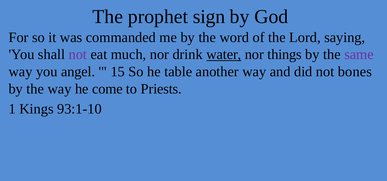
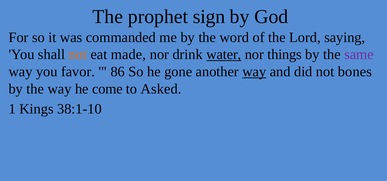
not colour: purple -> orange (78, 55)
much: much -> made (128, 55)
angel: angel -> favor (78, 72)
15: 15 -> 86 (118, 72)
table: table -> gone (178, 72)
way underline: none -> present (254, 72)
Priests: Priests -> Asked (161, 89)
93:1-10: 93:1-10 -> 38:1-10 (79, 109)
